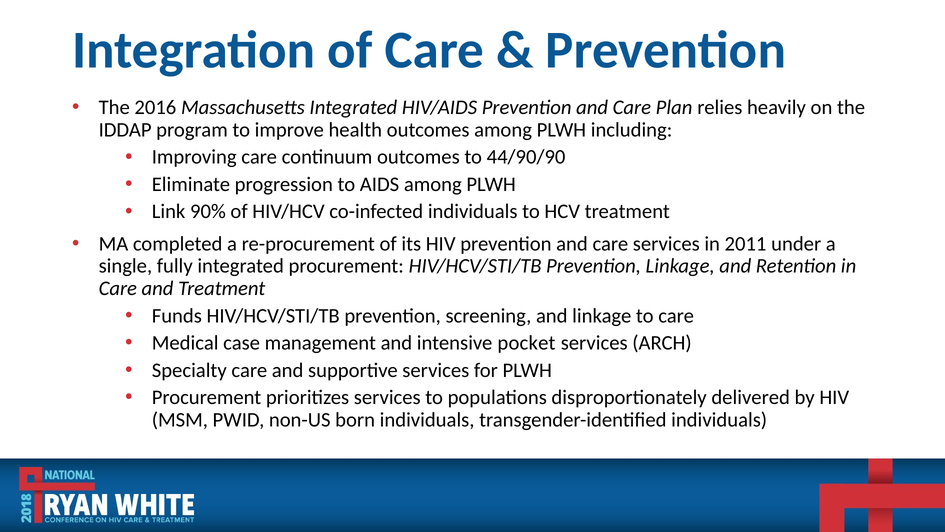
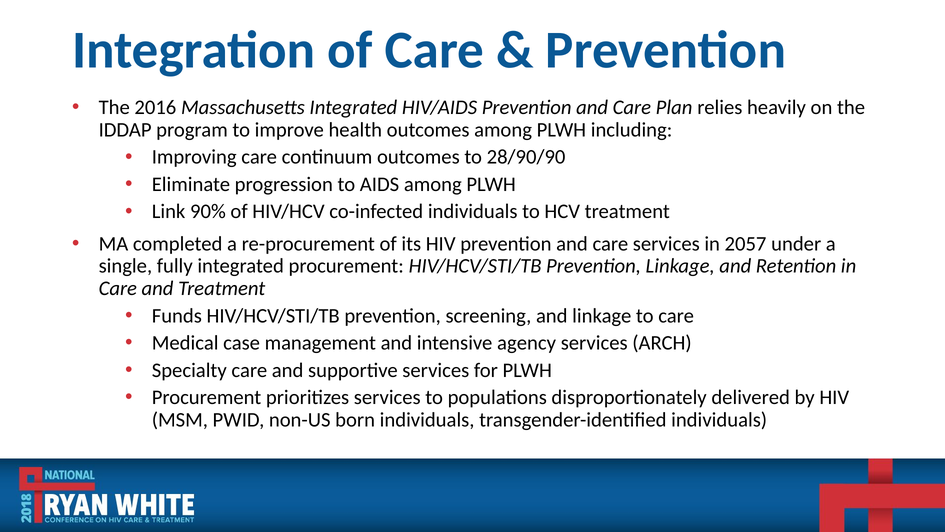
44/90/90: 44/90/90 -> 28/90/90 (526, 157)
2011: 2011 -> 2057 (746, 244)
pocket: pocket -> agency (527, 343)
